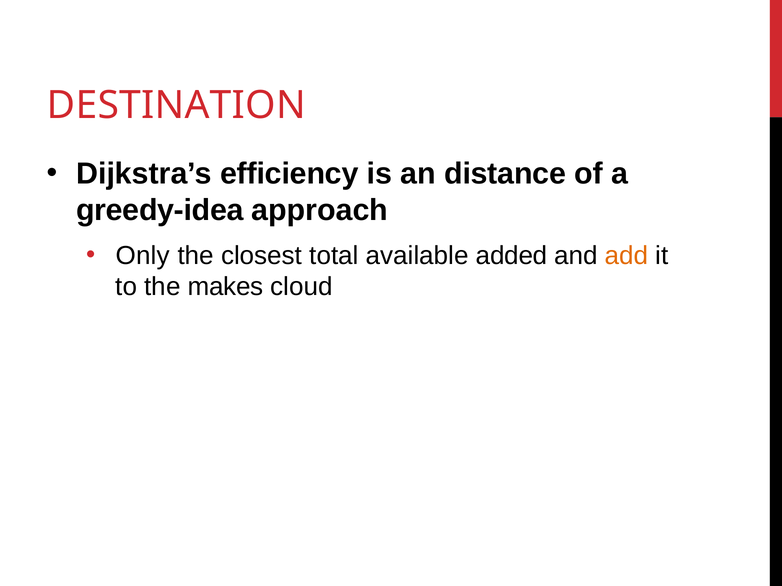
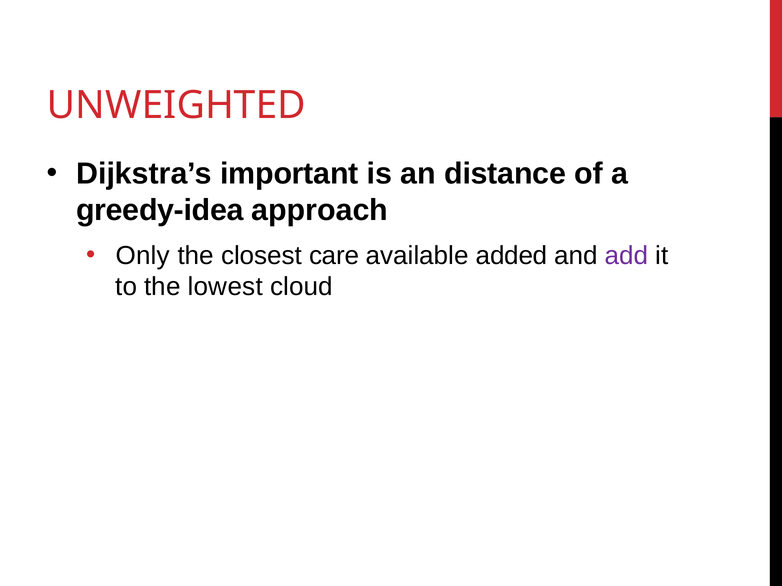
DESTINATION: DESTINATION -> UNWEIGHTED (176, 106)
efficiency: efficiency -> important (289, 174)
total: total -> care (334, 256)
add colour: orange -> purple (627, 256)
makes: makes -> lowest (225, 287)
